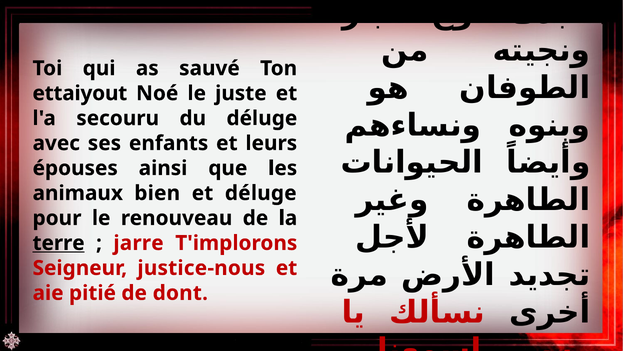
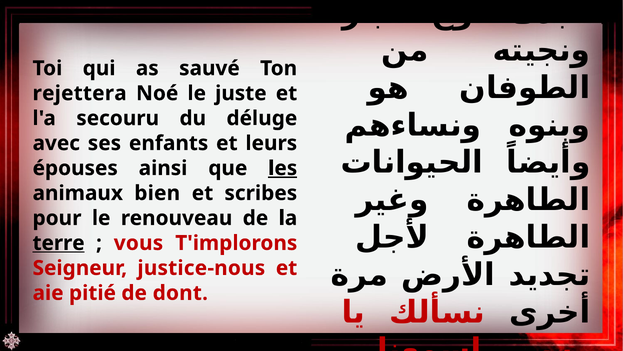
ettaiyout: ettaiyout -> rejettera (80, 93)
les underline: none -> present (283, 168)
et déluge: déluge -> scribes (261, 193)
jarre: jarre -> vous (138, 243)
